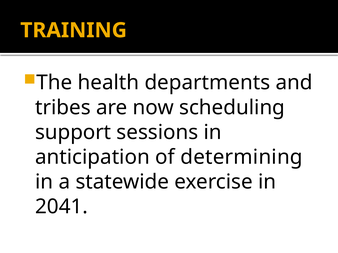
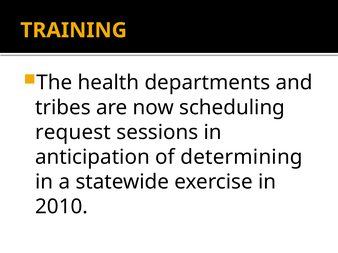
support: support -> request (73, 132)
2041: 2041 -> 2010 (62, 207)
